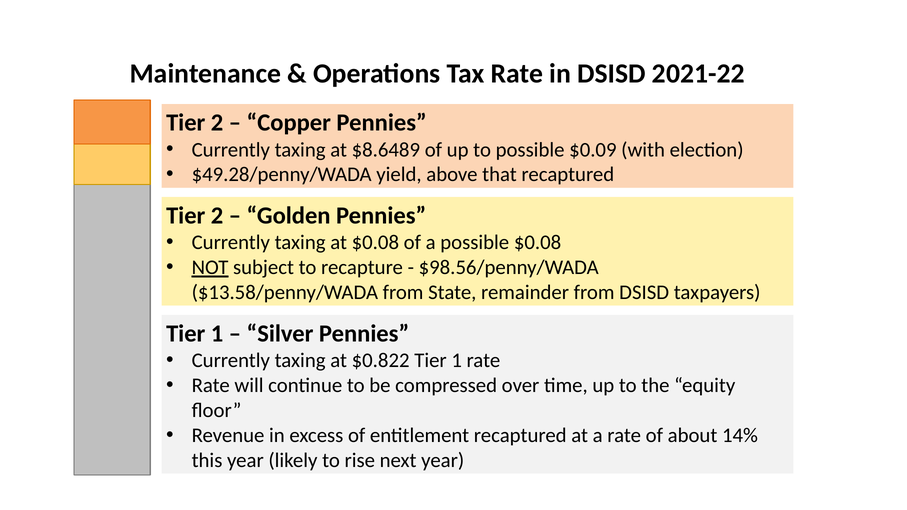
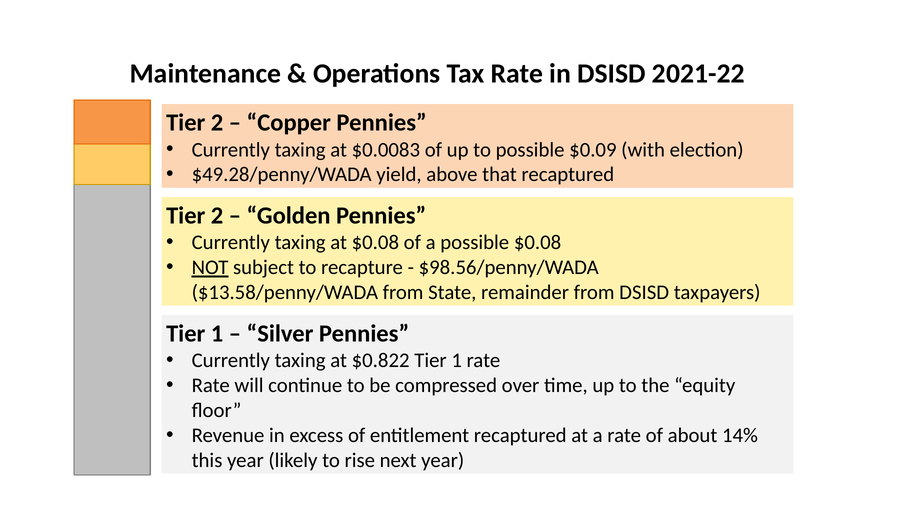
$8.6489: $8.6489 -> $0.0083 (386, 150)
